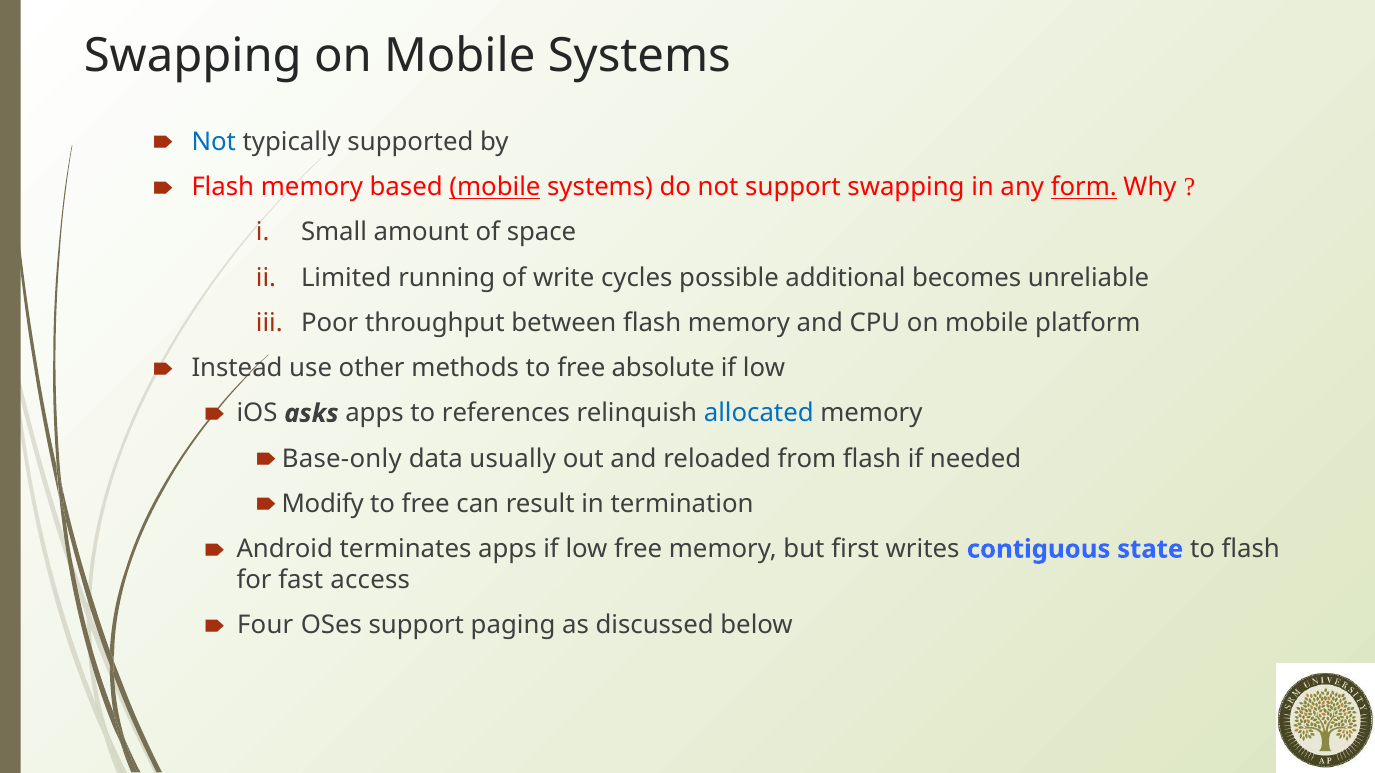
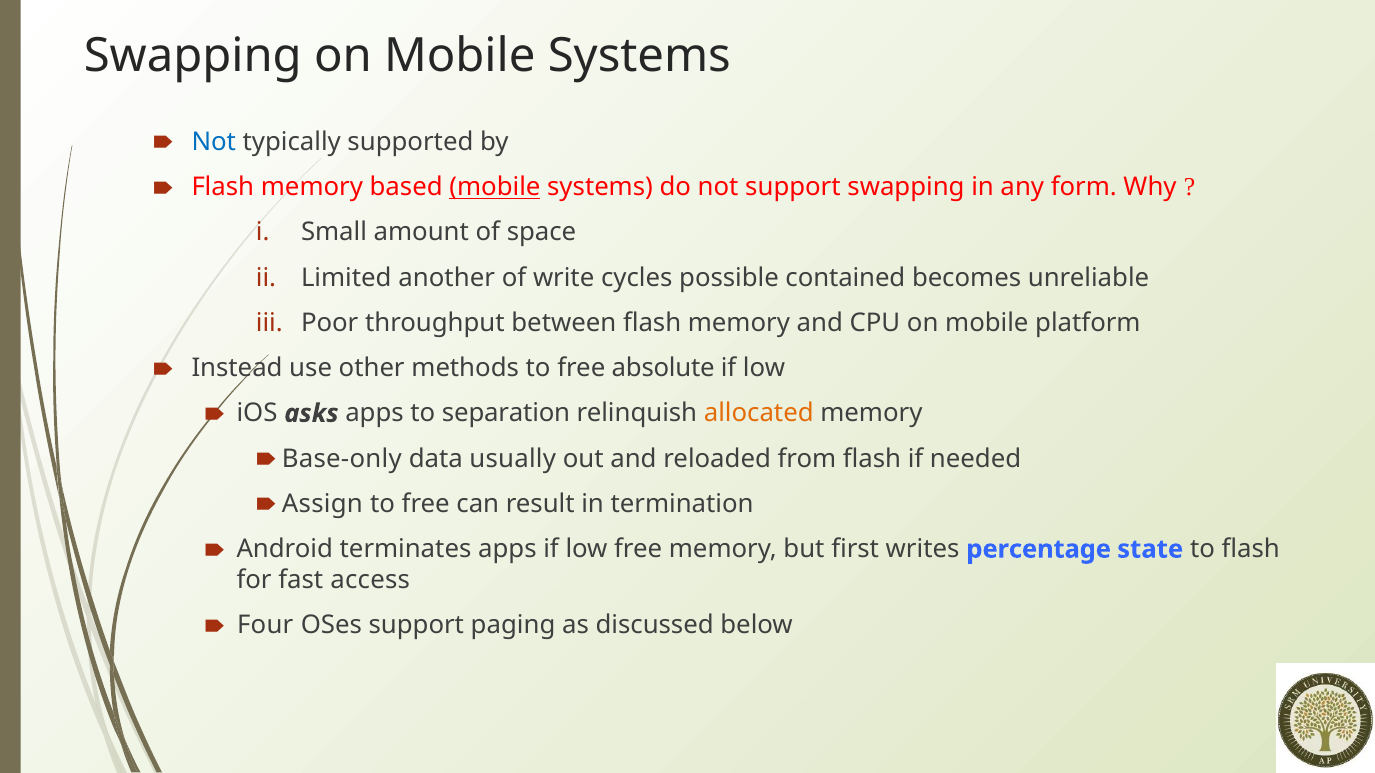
form underline: present -> none (1084, 187)
running: running -> another (447, 278)
additional: additional -> contained (845, 278)
references: references -> separation (506, 414)
allocated colour: blue -> orange (759, 414)
Modify: Modify -> Assign (322, 504)
contiguous: contiguous -> percentage (1039, 549)
